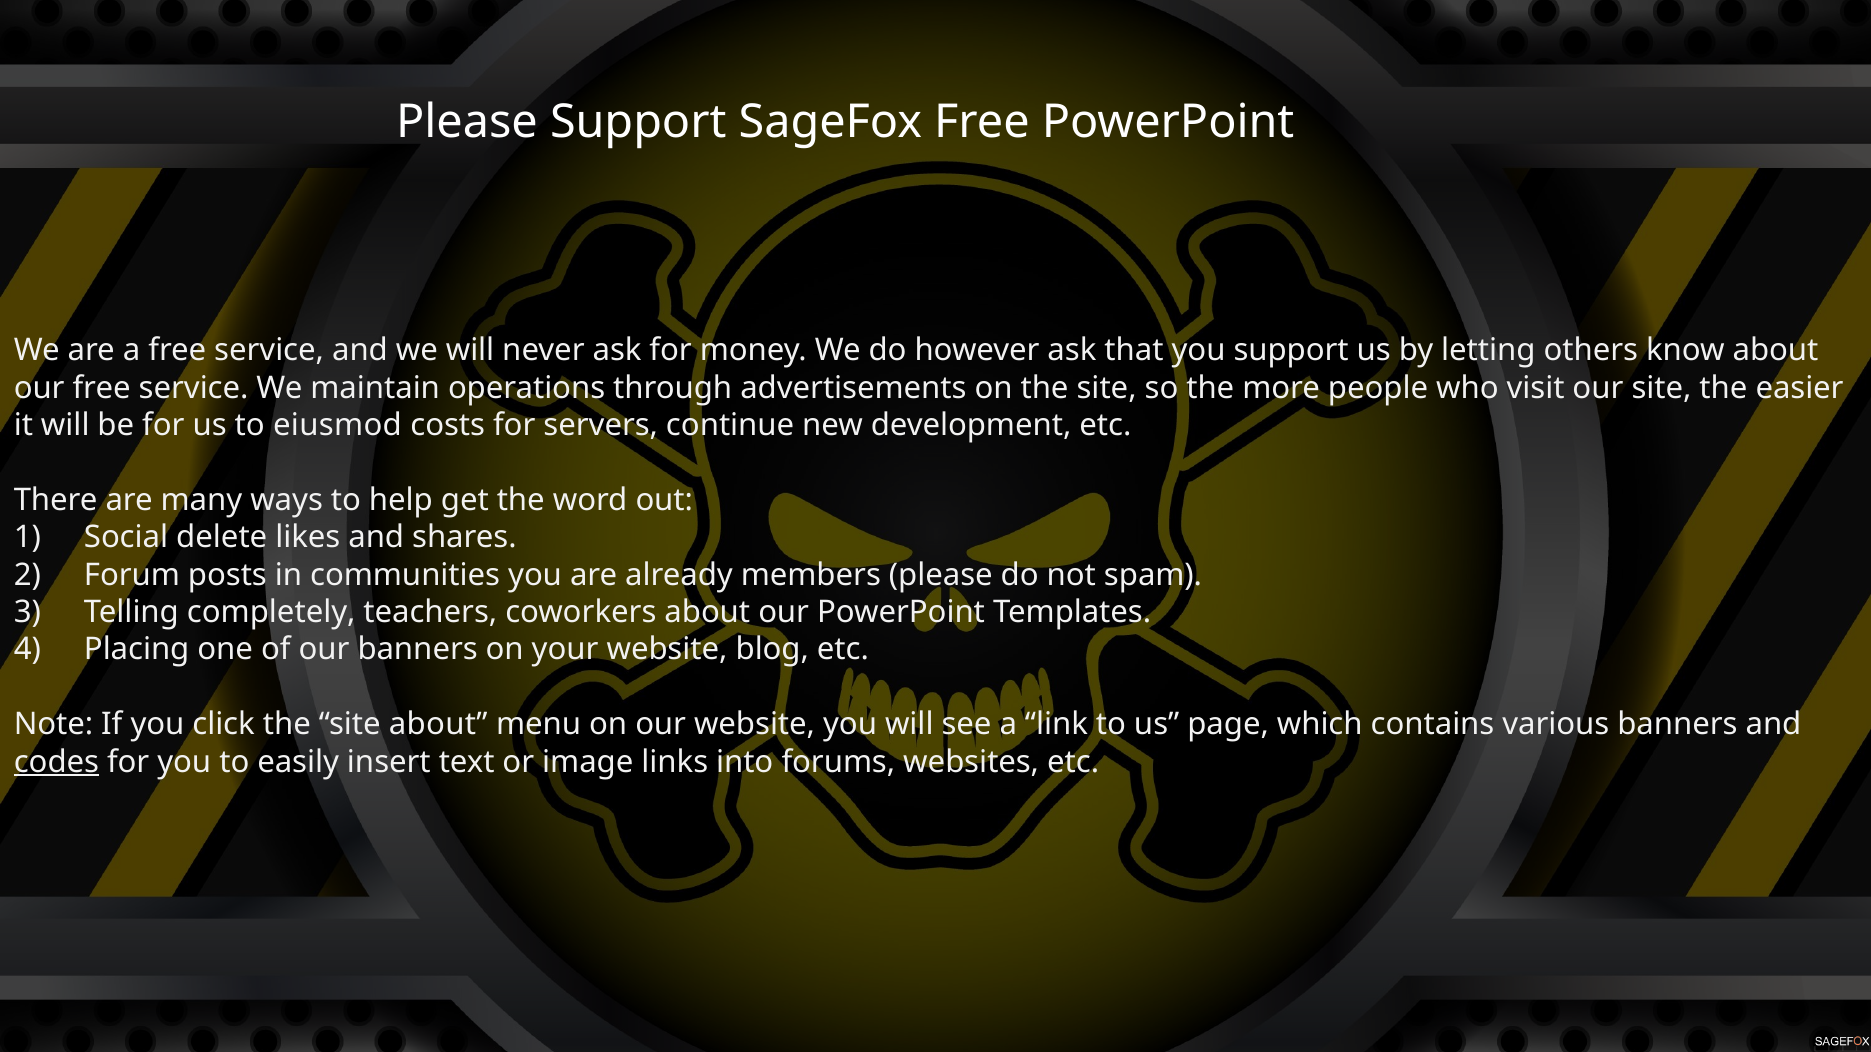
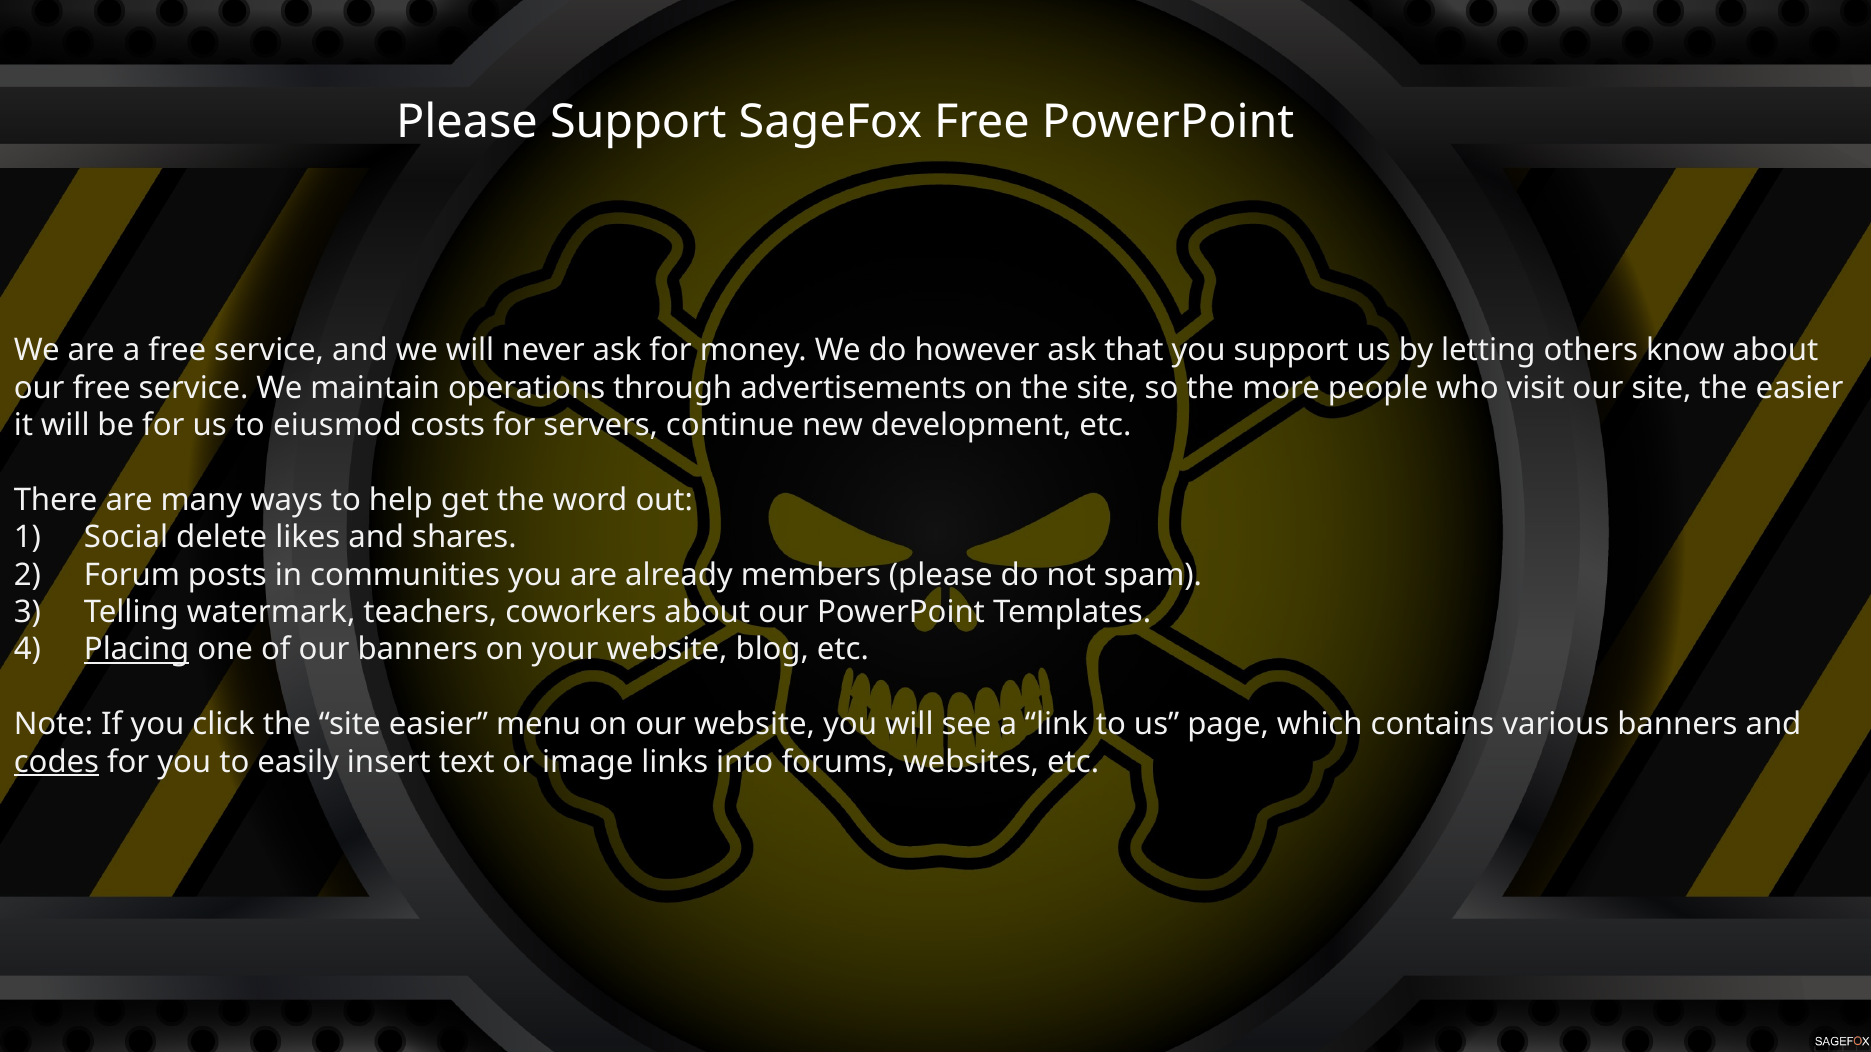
completely: completely -> watermark (271, 613)
Placing underline: none -> present (137, 650)
site about: about -> easier (438, 725)
